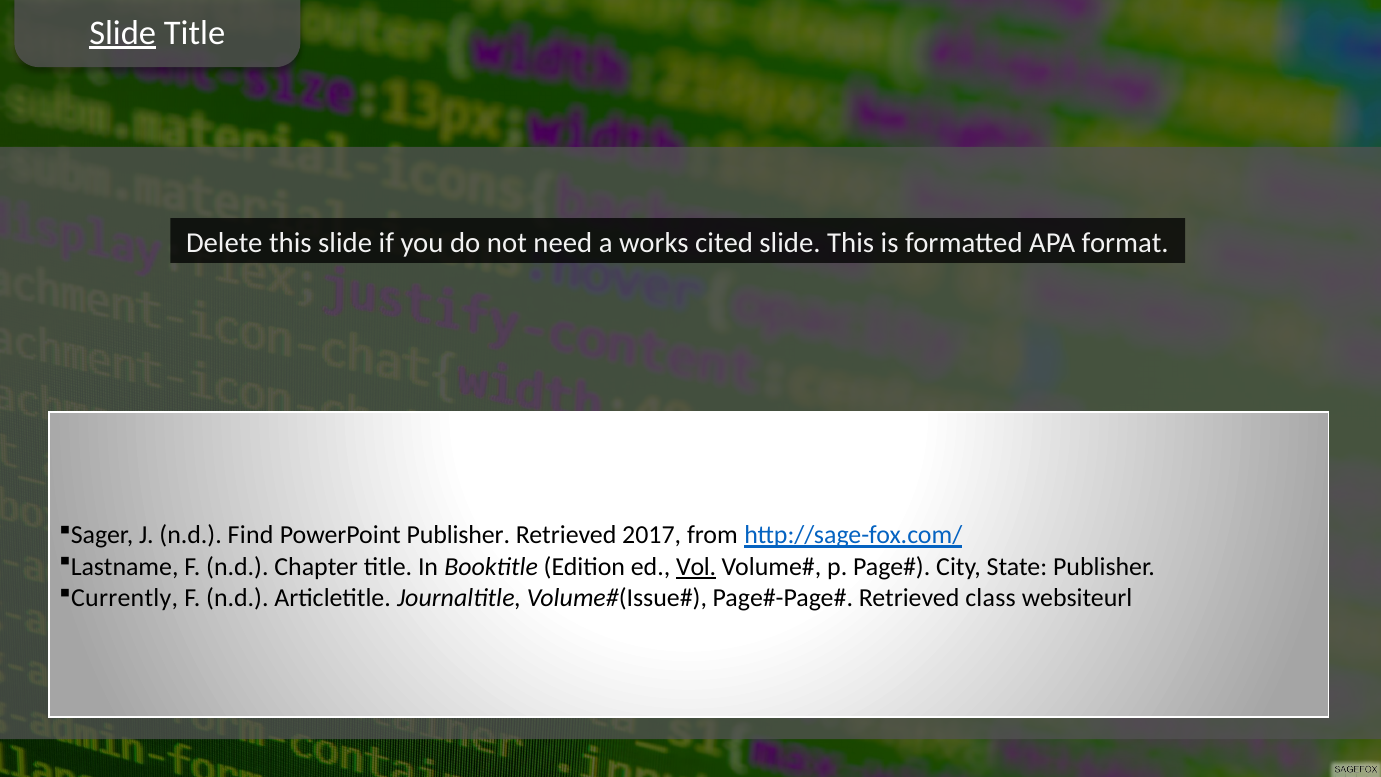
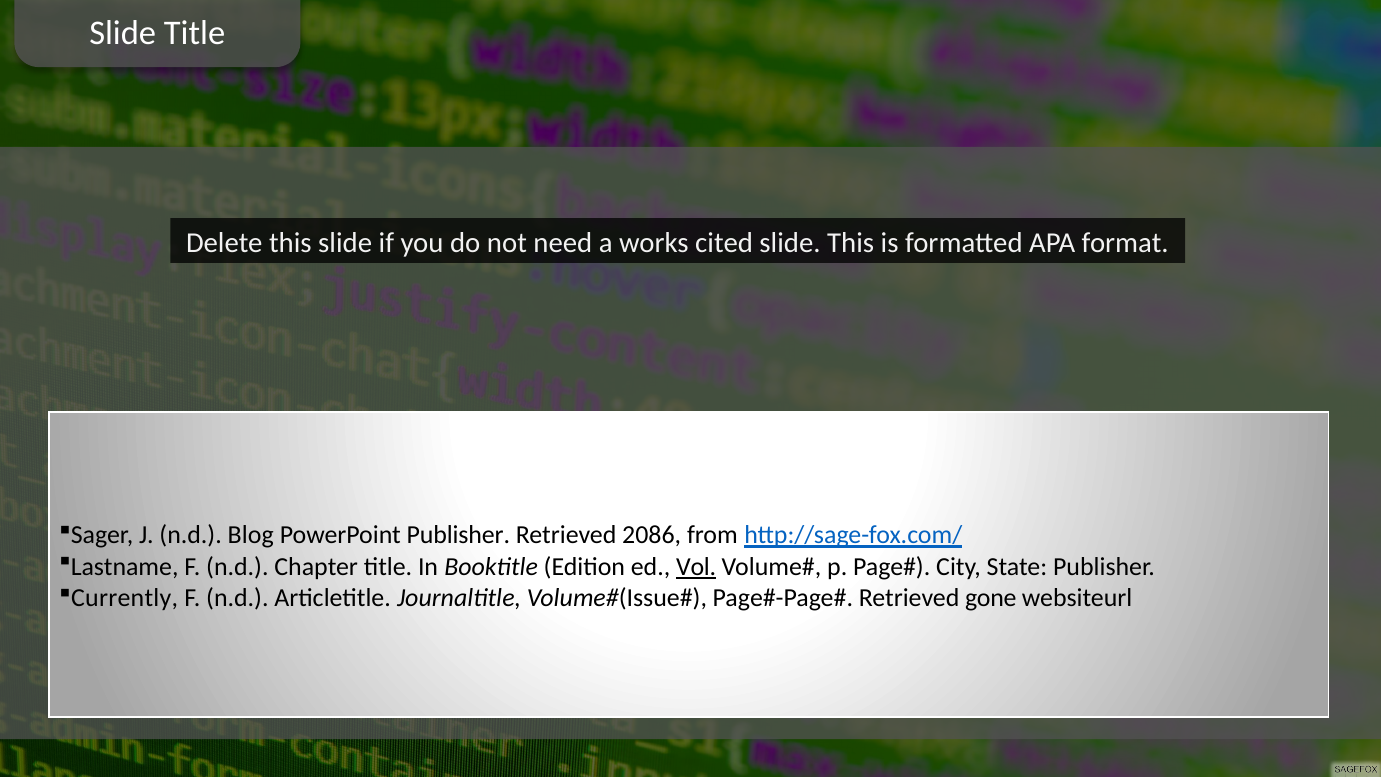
Slide underline: present -> none (123, 33)
Find: Find -> Blog (251, 535)
2017: 2017 -> 2086 (652, 535)
class: class -> gone (991, 598)
